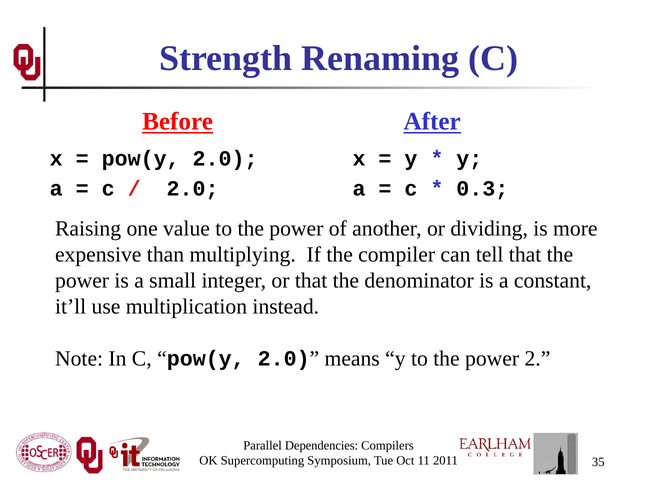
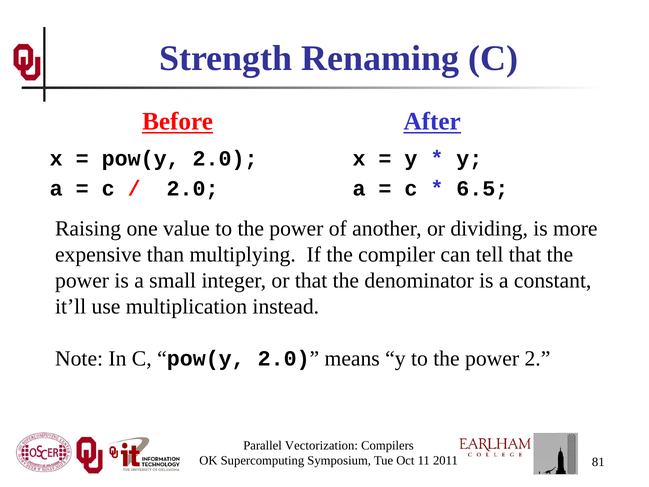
0.3: 0.3 -> 6.5 (482, 189)
Dependencies: Dependencies -> Vectorization (321, 445)
35: 35 -> 81 (598, 462)
